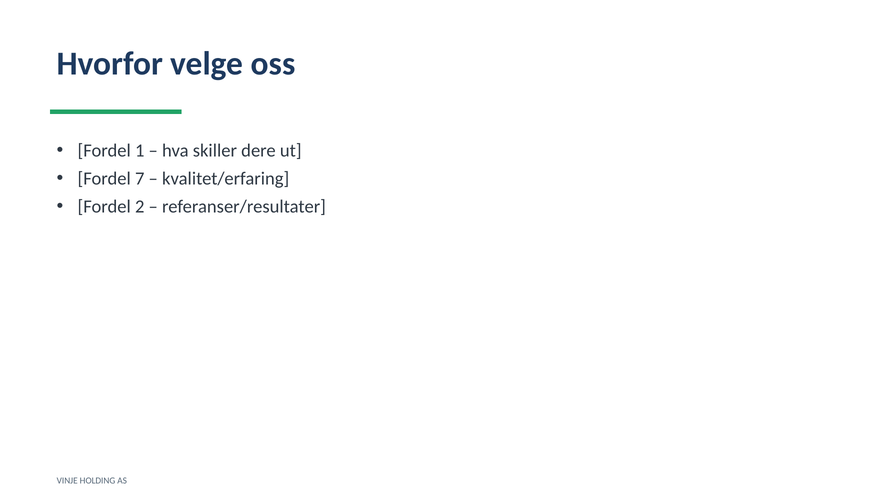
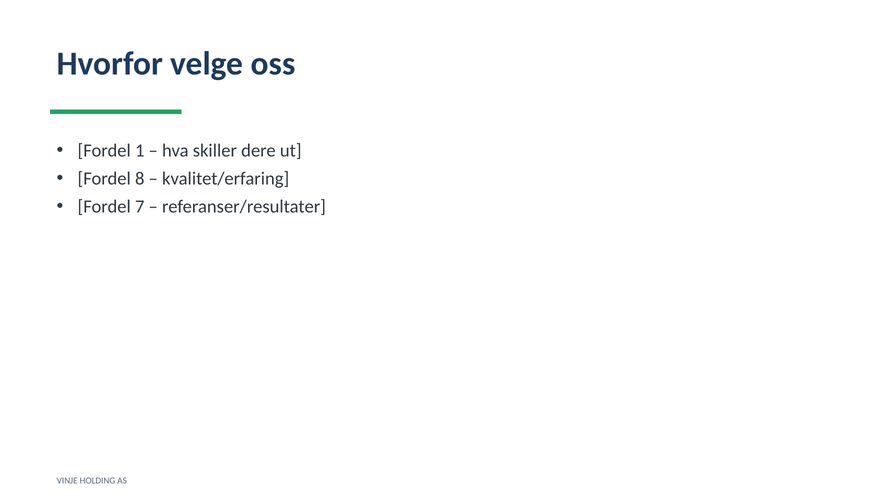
7: 7 -> 8 (140, 179)
2: 2 -> 7 (140, 207)
